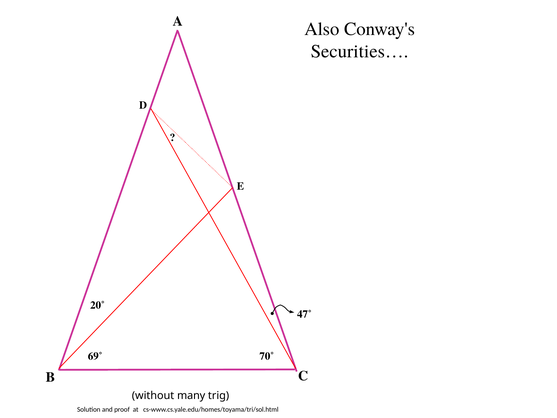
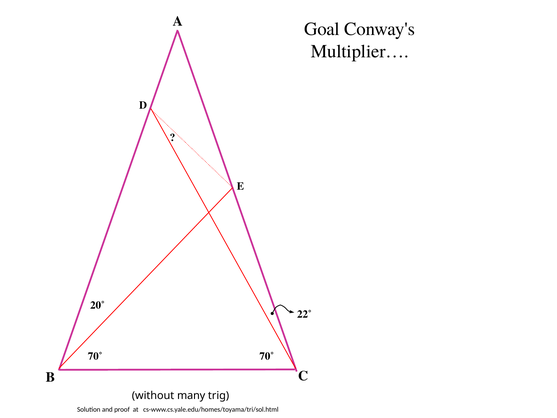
Also: Also -> Goal (322, 29)
Securities…: Securities… -> Multiplier… (360, 51)
47˚: 47˚ -> 22˚ (304, 314)
69˚: 69˚ -> 70˚ (95, 356)
